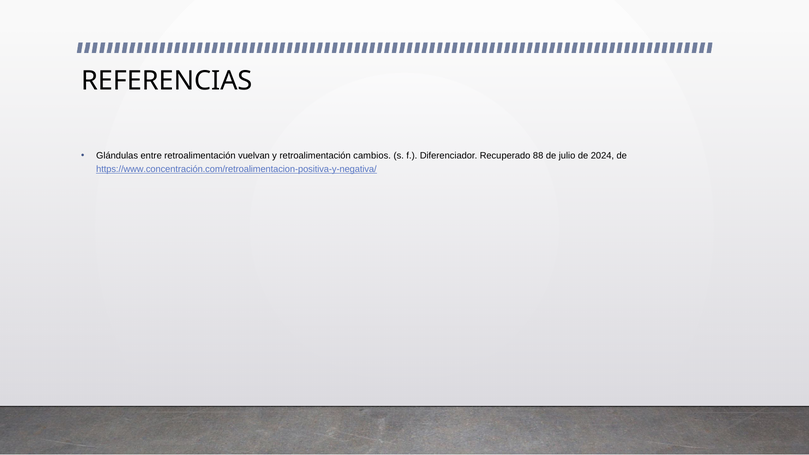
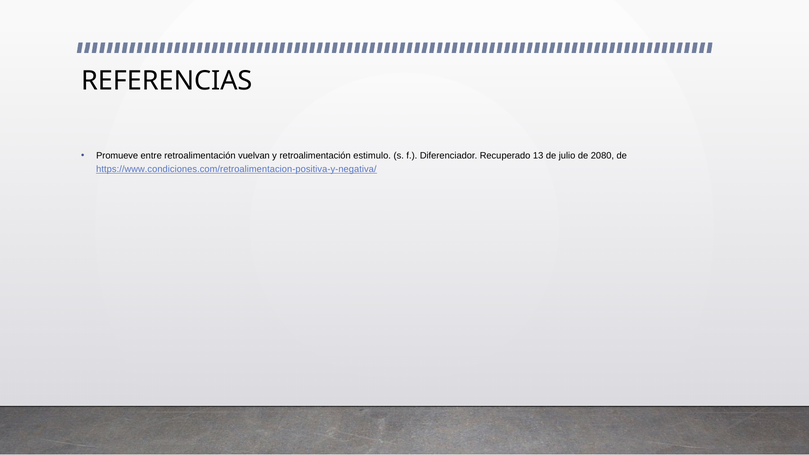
Glándulas: Glándulas -> Promueve (117, 156)
cambios: cambios -> estimulo (372, 156)
88: 88 -> 13 (538, 156)
2024: 2024 -> 2080 (602, 156)
https://www.concentración.com/retroalimentacion-positiva-y-negativa/: https://www.concentración.com/retroalimentacion-positiva-y-negativa/ -> https://www.condiciones.com/retroalimentacion-positiva-y-negativa/ (236, 169)
